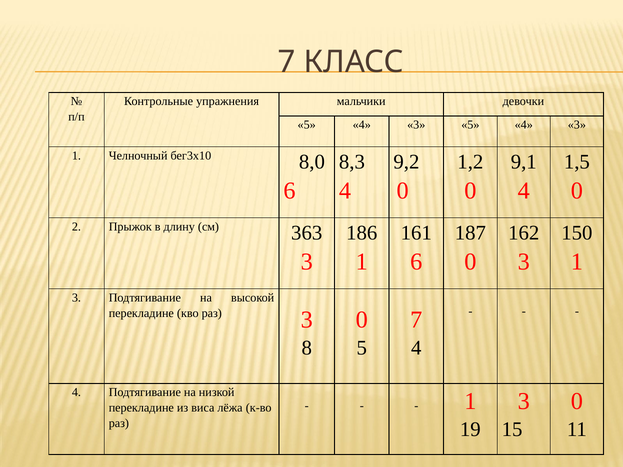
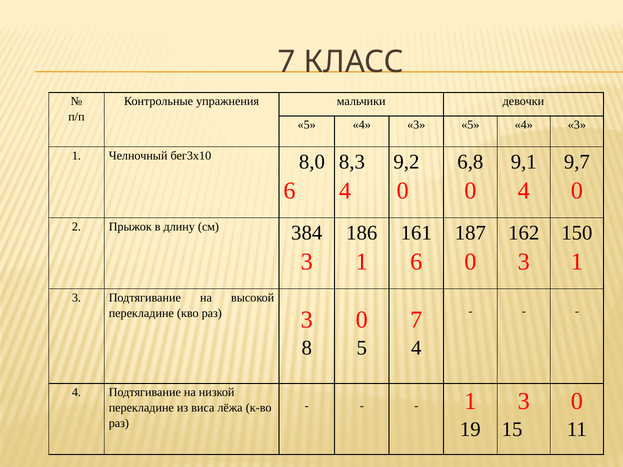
1,2: 1,2 -> 6,8 (470, 162)
1,5: 1,5 -> 9,7 (577, 162)
363: 363 -> 384 (307, 233)
